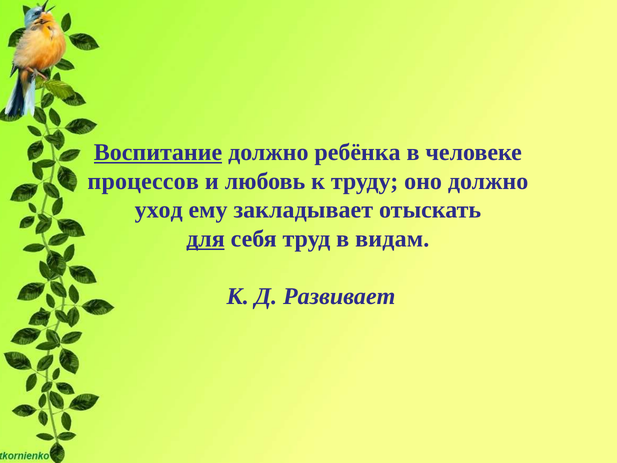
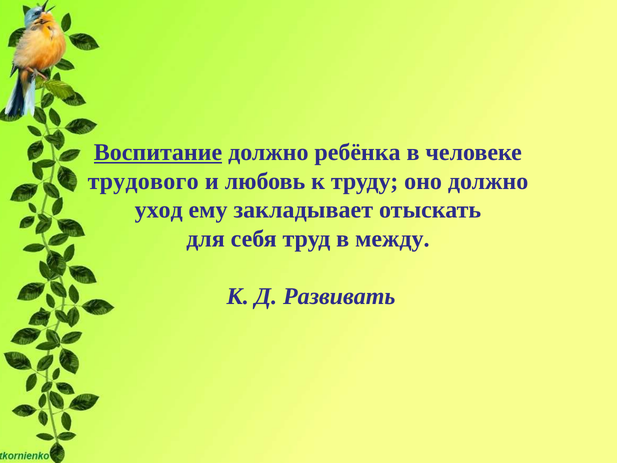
процессов: процессов -> трудового (143, 181)
для underline: present -> none (206, 239)
видам: видам -> между (392, 239)
Развивает: Развивает -> Развивать (339, 296)
